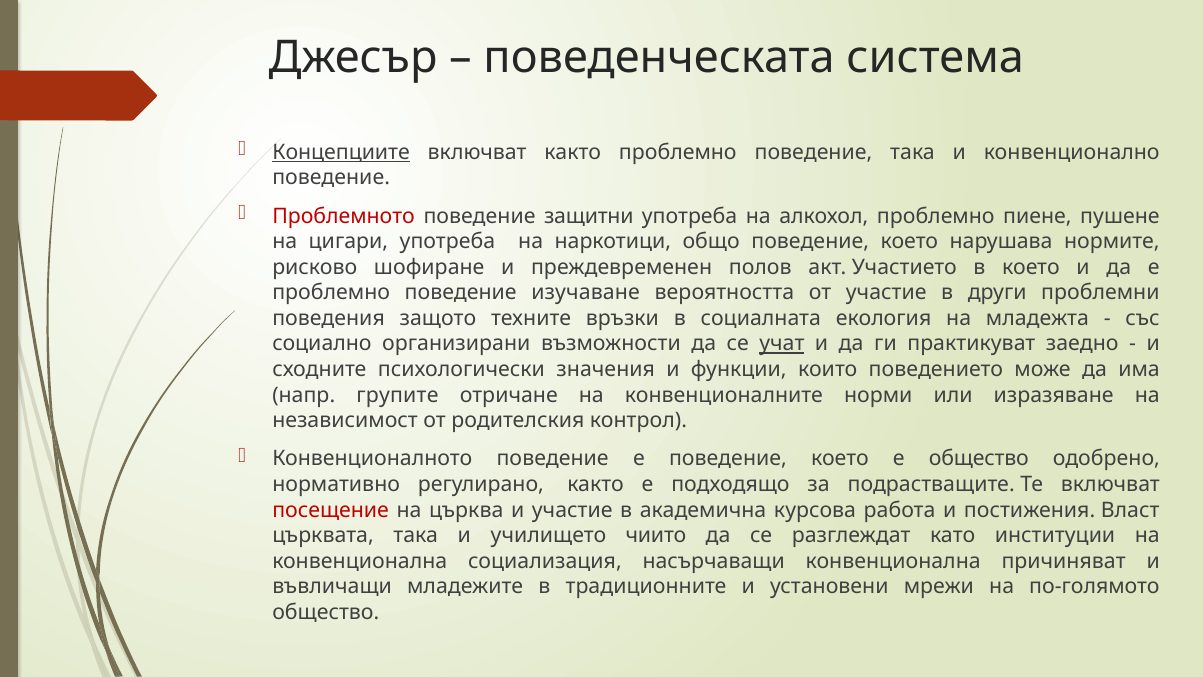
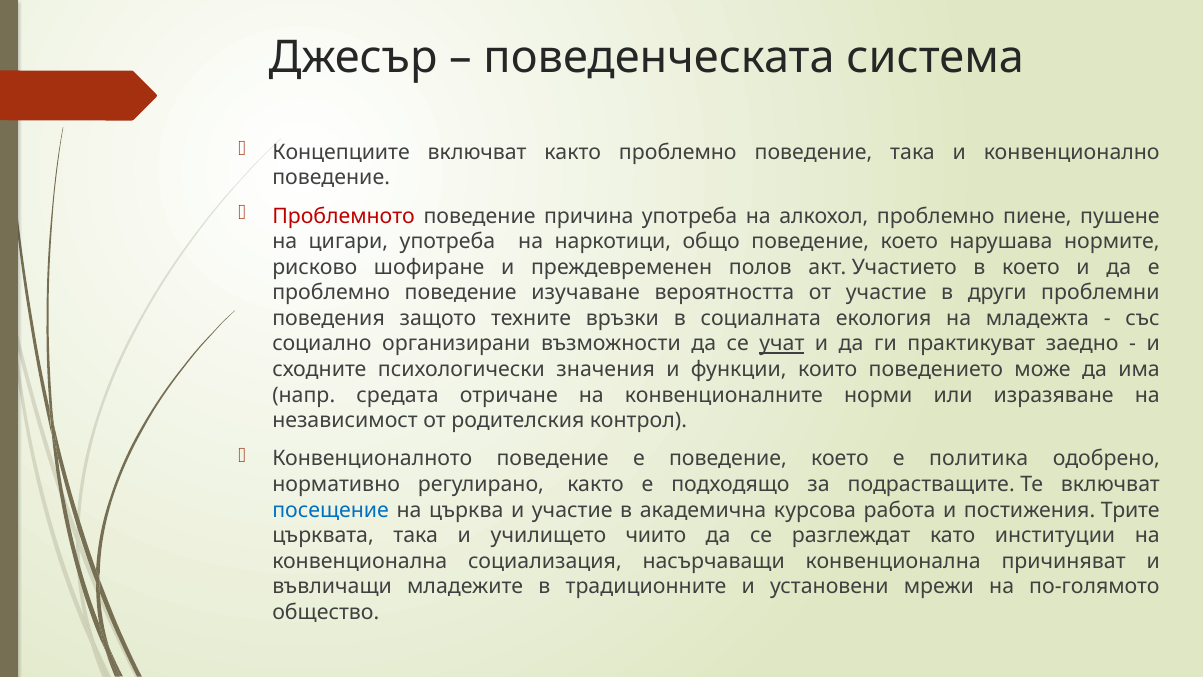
Концепциите underline: present -> none (341, 152)
защитни: защитни -> причина (589, 216)
групите: групите -> средата (398, 395)
е общество: общество -> политика (979, 459)
посещение colour: red -> blue (331, 510)
Власт: Власт -> Трите (1130, 510)
